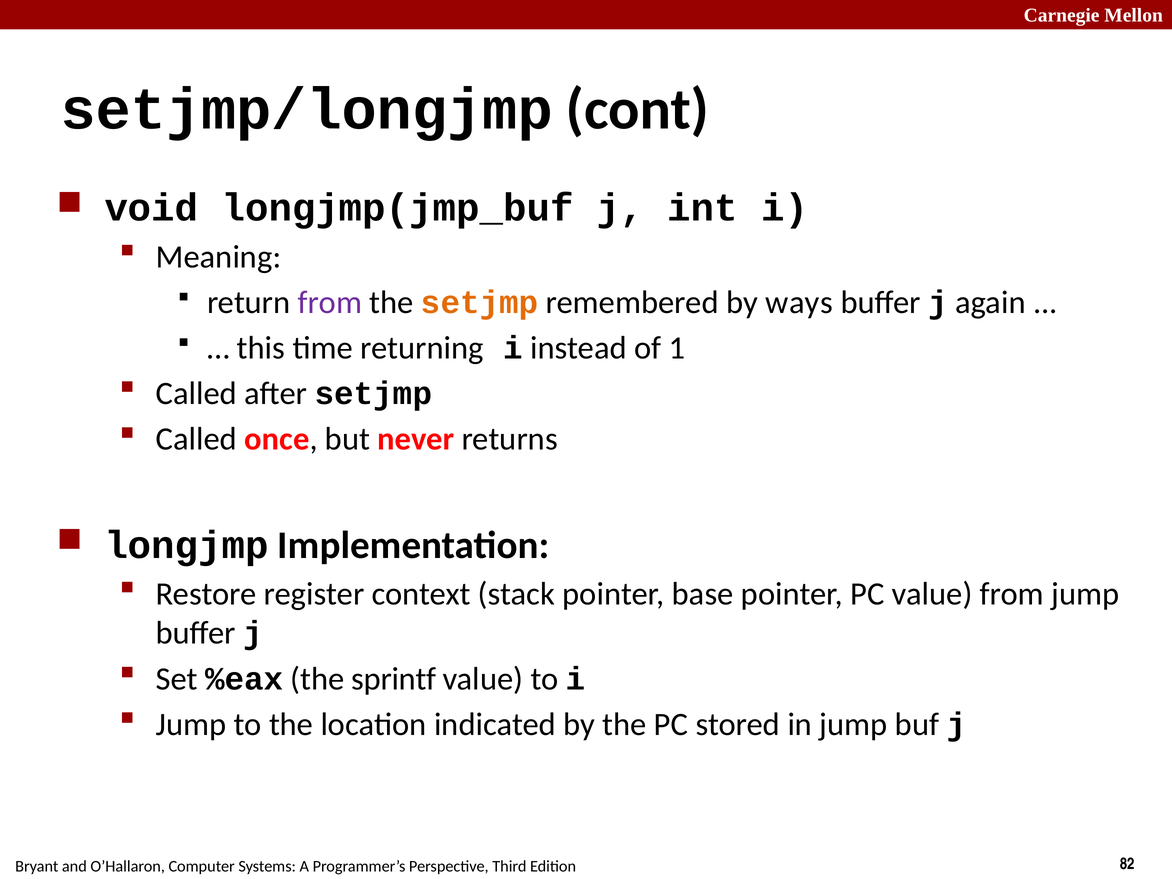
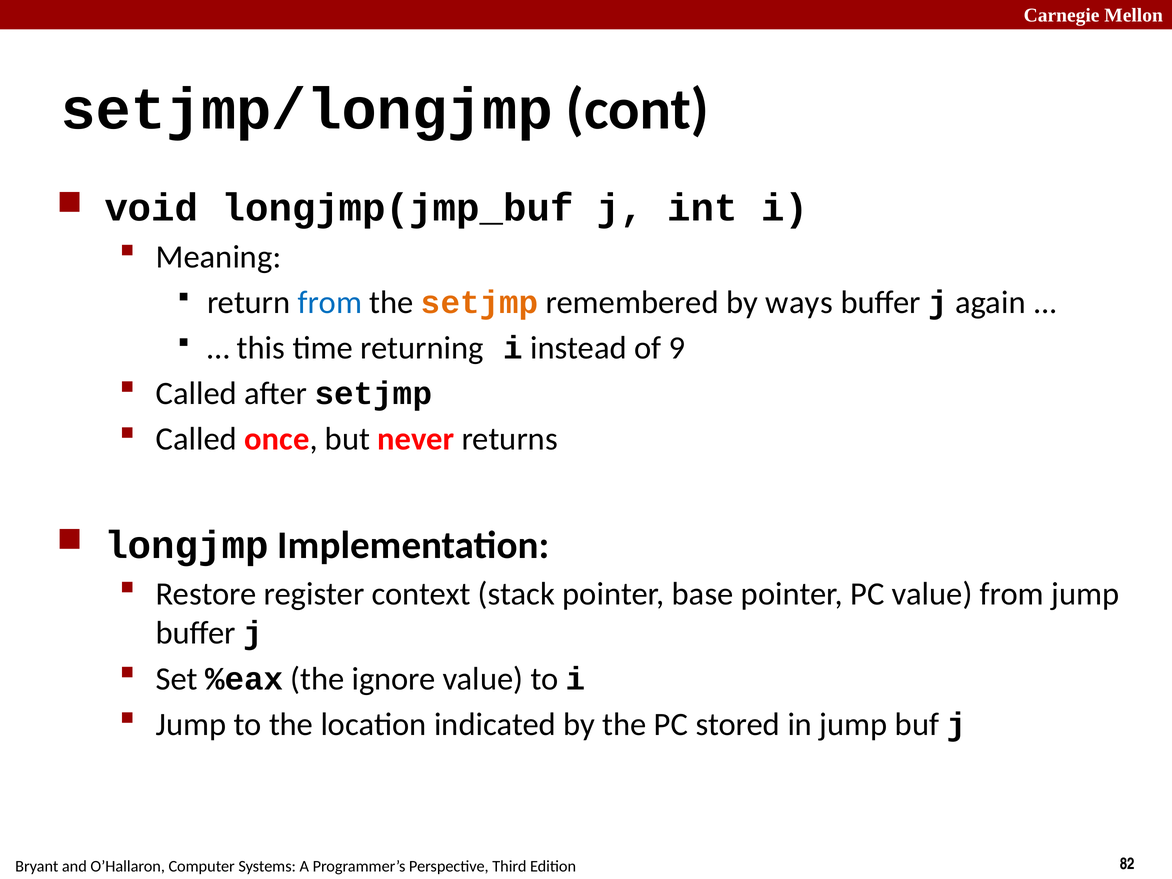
from colour: purple -> blue (330, 302)
1: 1 -> 9 (677, 348)
sprintf: sprintf -> ignore (394, 679)
